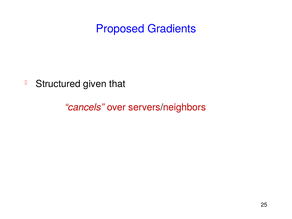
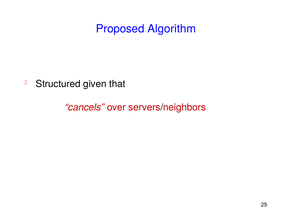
Gradients: Gradients -> Algorithm (172, 29)
